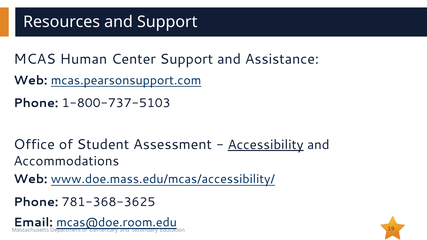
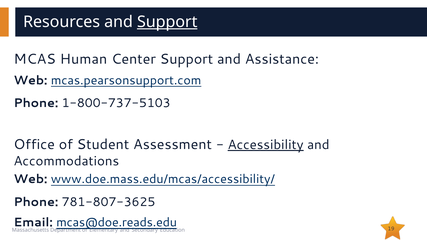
Support underline: none -> present (167, 22)
781-368-3625: 781-368-3625 -> 781-807-3625 (109, 202)
mcas@doe.room.edu: mcas@doe.room.edu -> mcas@doe.reads.edu (117, 222)
